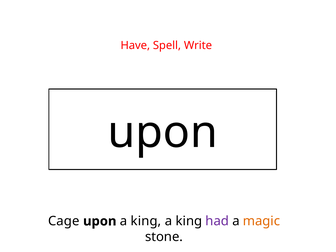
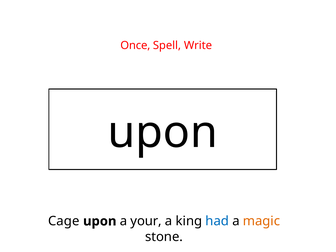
Have: Have -> Once (135, 45)
upon a king: king -> your (146, 221)
had colour: purple -> blue (217, 221)
